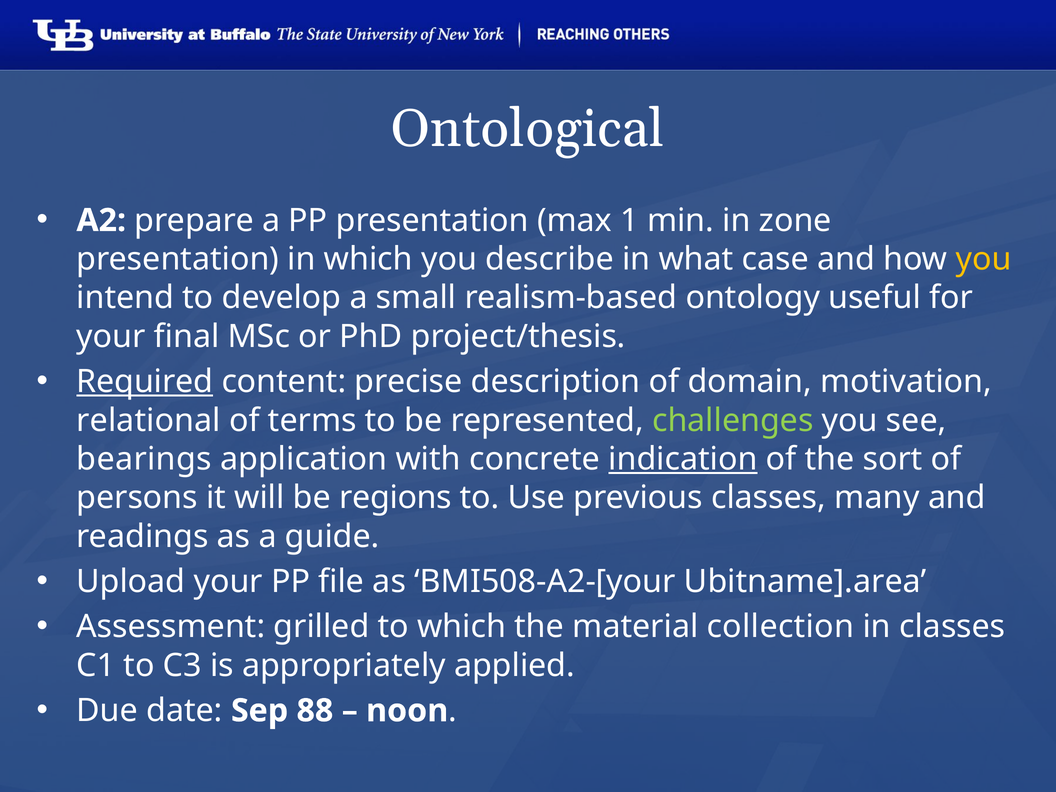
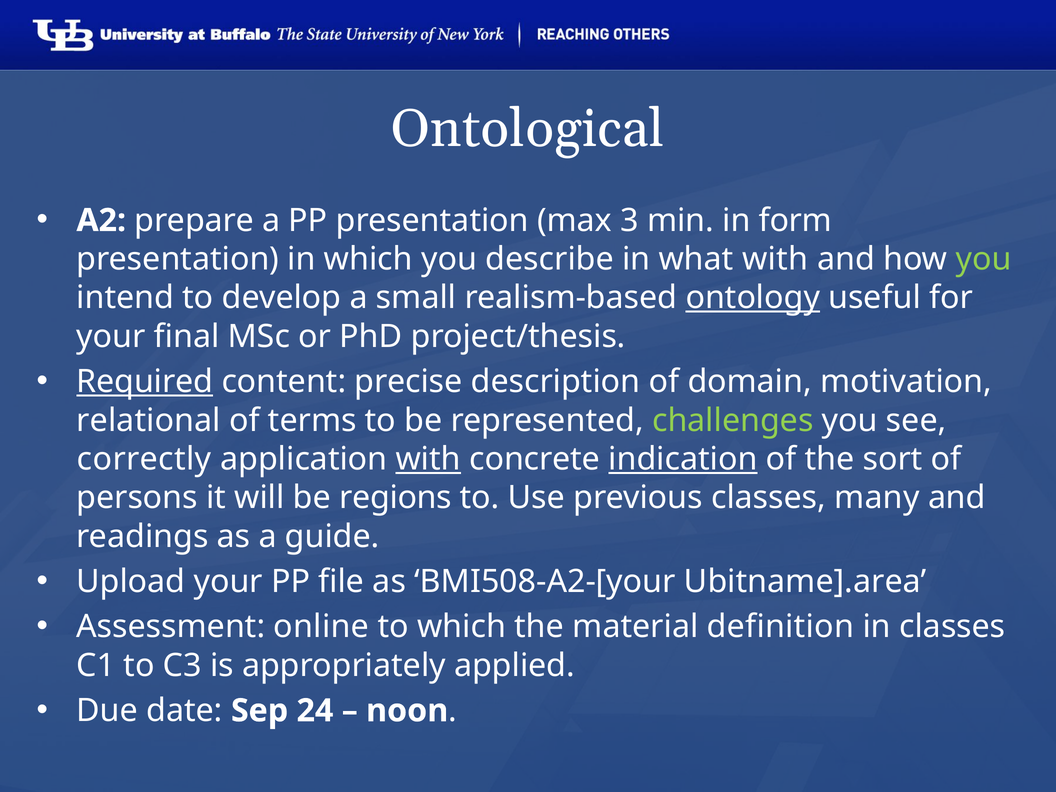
1: 1 -> 3 (629, 220)
zone: zone -> form (795, 220)
what case: case -> with (775, 259)
you colour: yellow -> light green (984, 259)
ontology underline: none -> present (753, 298)
bearings: bearings -> correctly (144, 459)
with underline: none -> present (428, 459)
grilled: grilled -> online (321, 627)
collection: collection -> definition (780, 627)
88: 88 -> 24 (315, 711)
